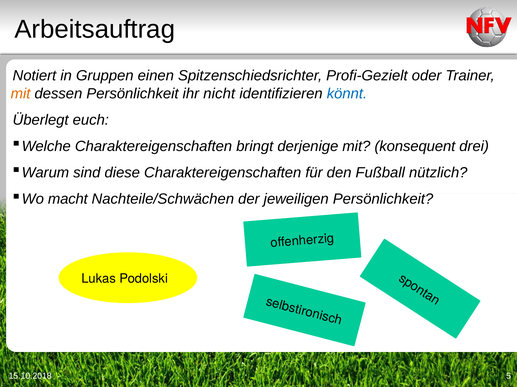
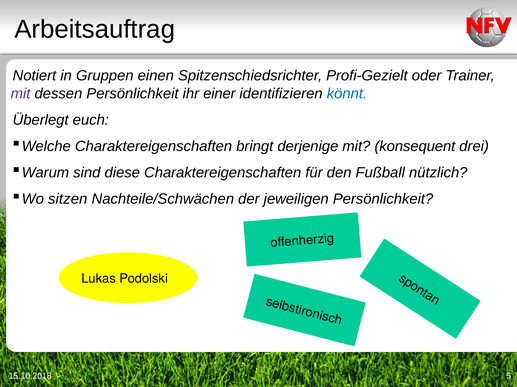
mit colour: orange -> purple (21, 94)
nicht: nicht -> einer (219, 94)
macht: macht -> sitzen (68, 199)
